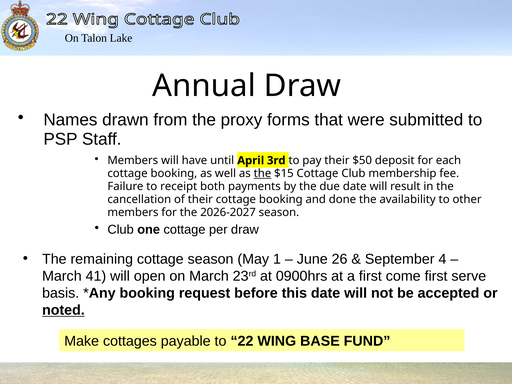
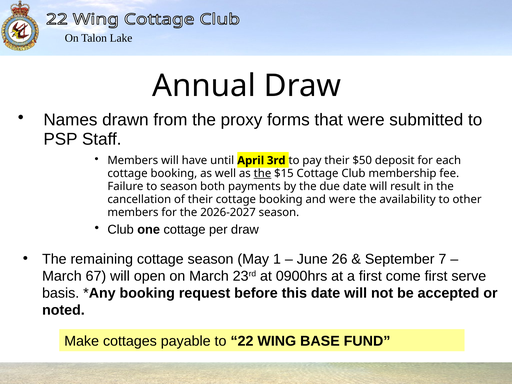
to receipt: receipt -> season (179, 186)
and done: done -> were (342, 199)
4: 4 -> 7 (442, 259)
41: 41 -> 67 (96, 276)
noted underline: present -> none (63, 310)
